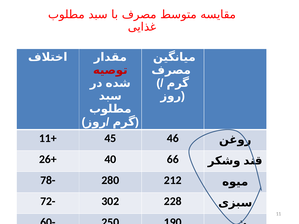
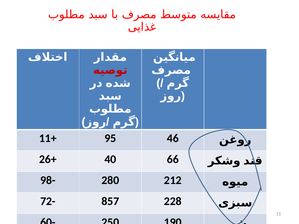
45: 45 -> 95 (110, 138)
78-: 78- -> 98- (48, 180)
302: 302 -> 857 (110, 201)
